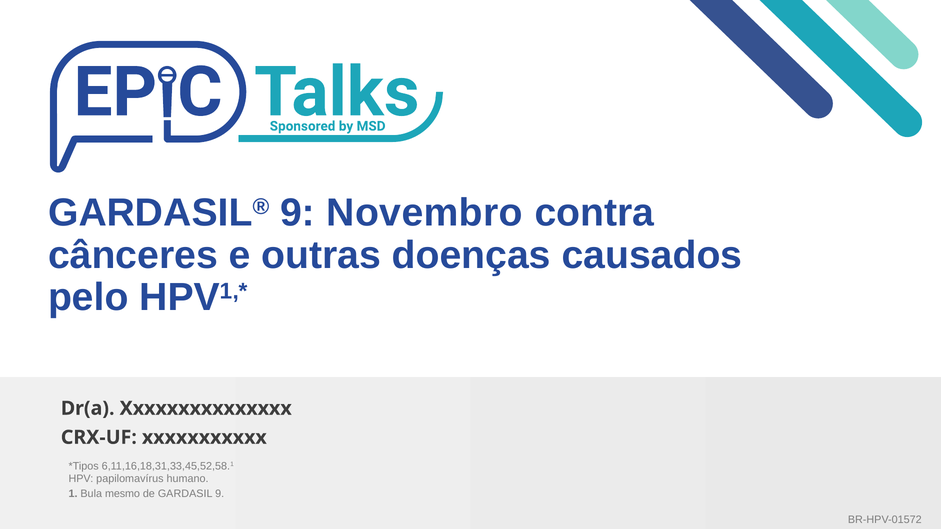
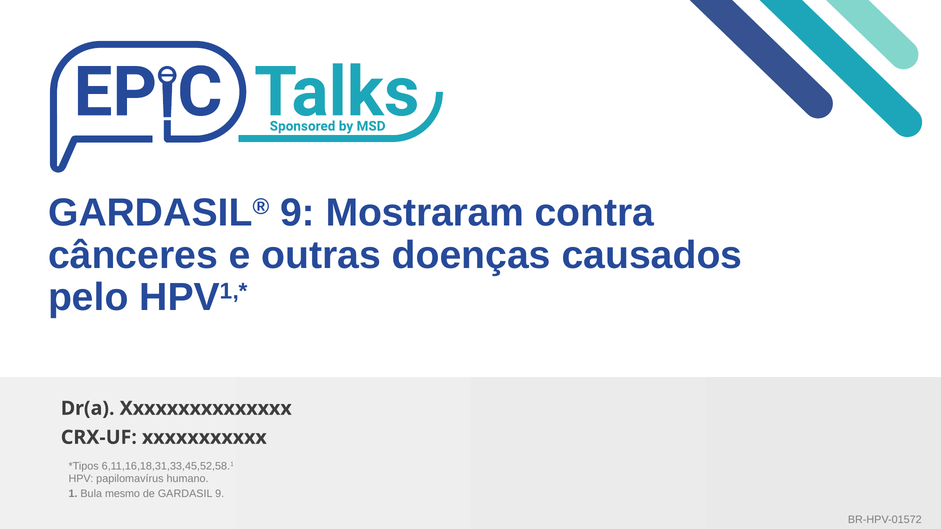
Novembro: Novembro -> Mostraram (425, 213)
